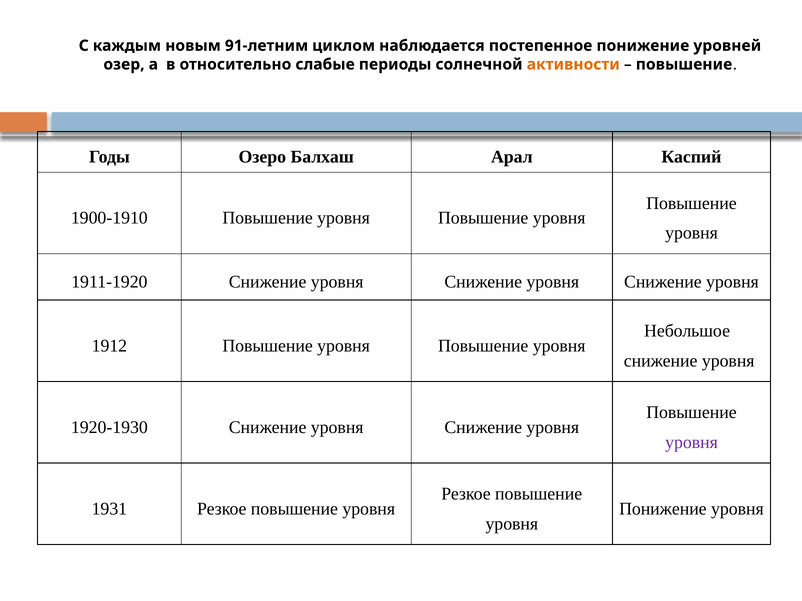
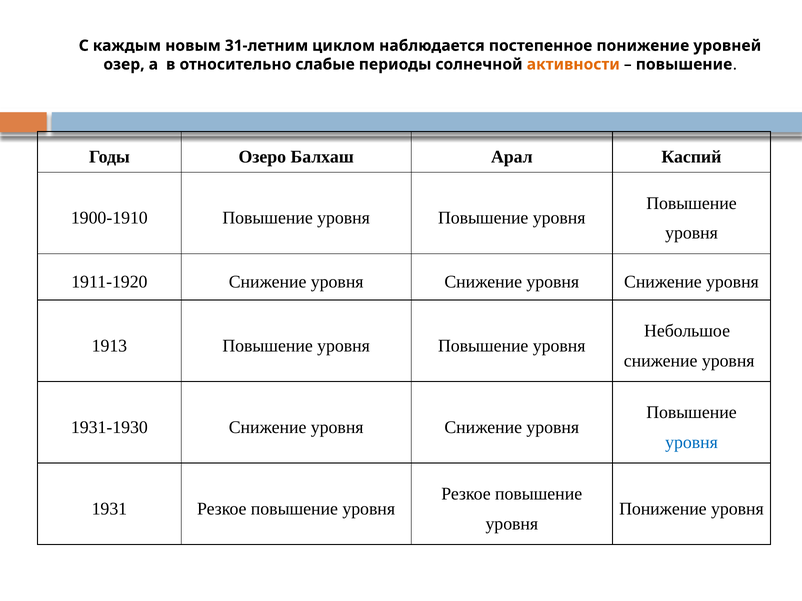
91-летним: 91-летним -> 31-летним (267, 46)
1912: 1912 -> 1913 (109, 346)
1920-1930: 1920-1930 -> 1931-1930 (109, 428)
уровня colour: purple -> blue (692, 443)
